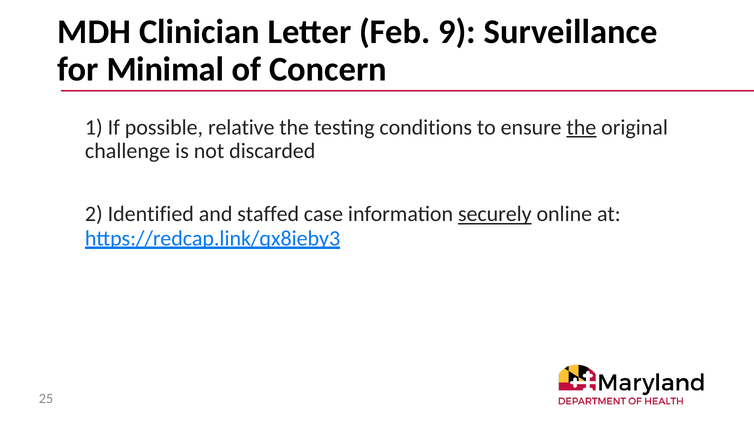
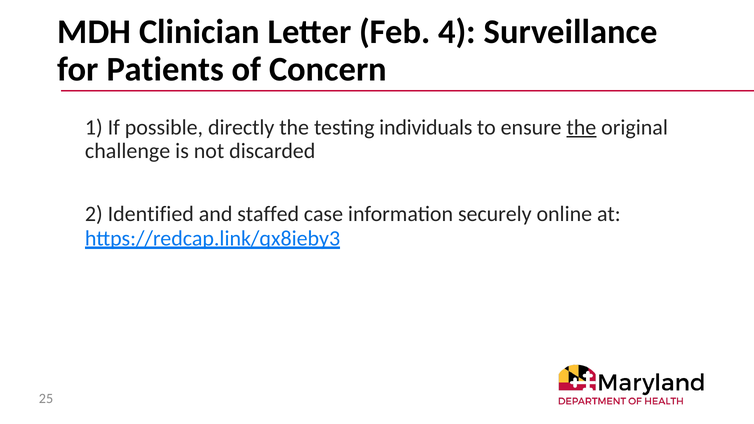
9: 9 -> 4 (457, 32)
Minimal: Minimal -> Patients (165, 69)
relative: relative -> directly (241, 127)
conditions: conditions -> individuals (426, 127)
securely underline: present -> none (495, 214)
